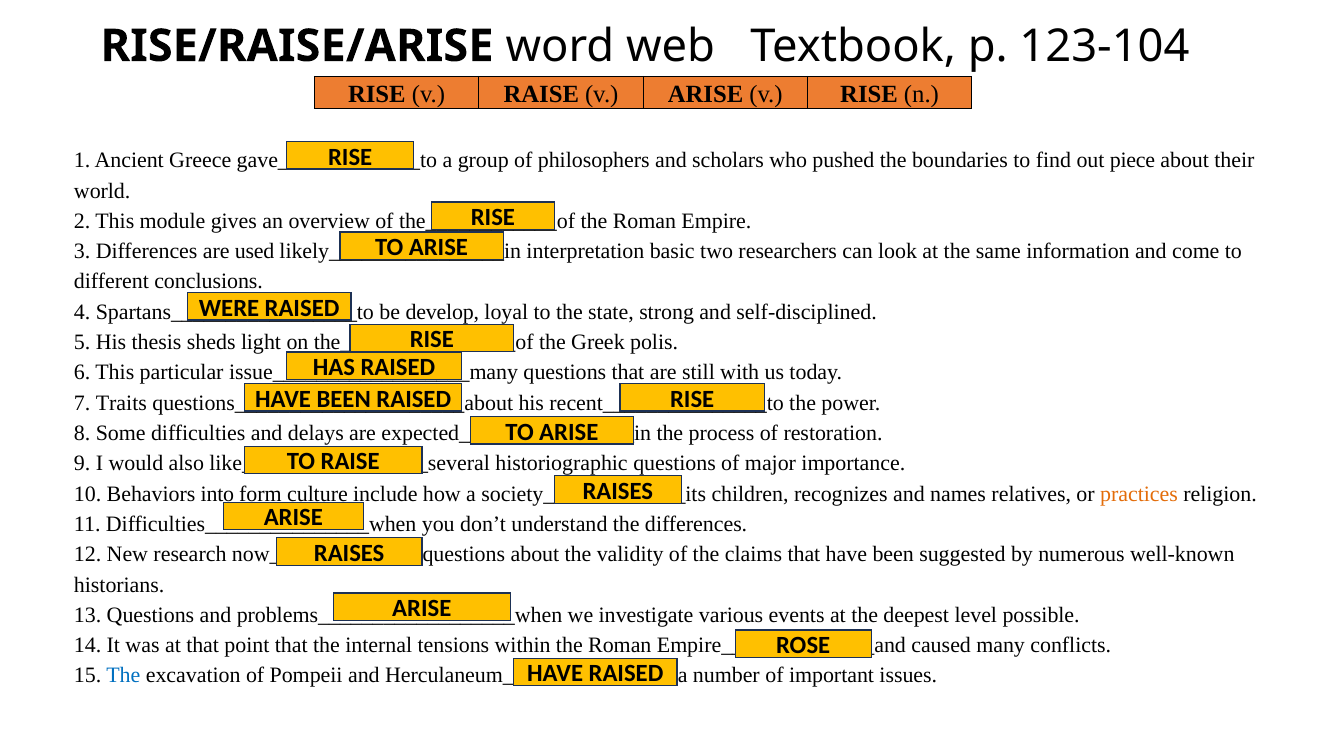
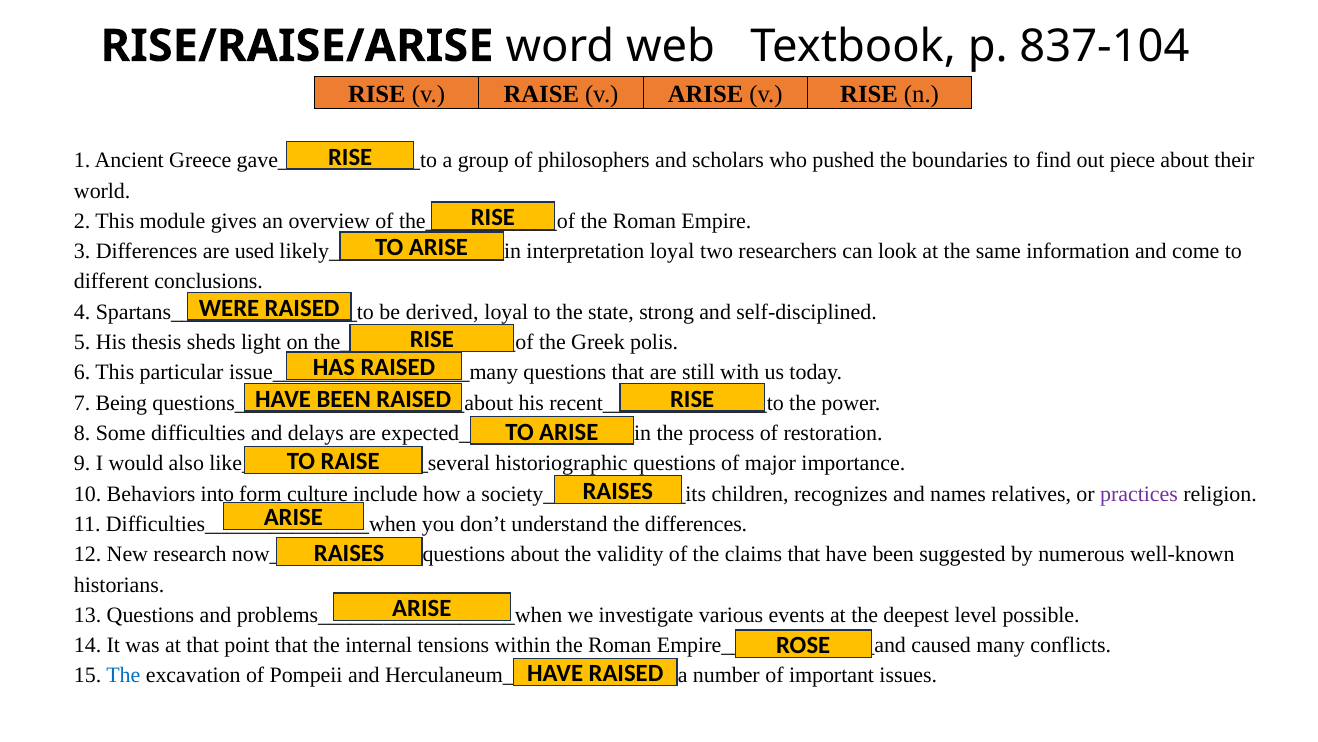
123-104: 123-104 -> 837-104 (1104, 46)
interpretation basic: basic -> loyal (672, 251)
develop: develop -> derived (442, 312)
Traits: Traits -> Being (121, 403)
practices colour: orange -> purple (1139, 493)
